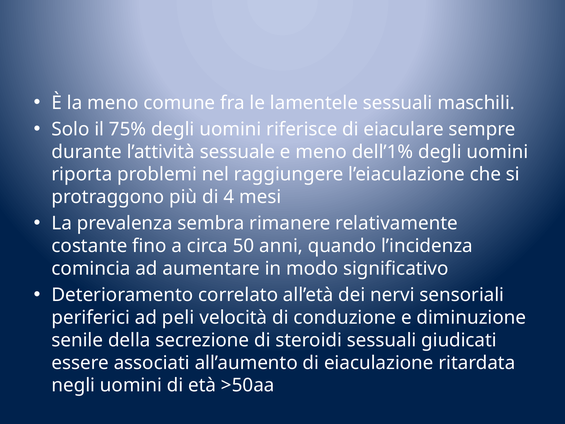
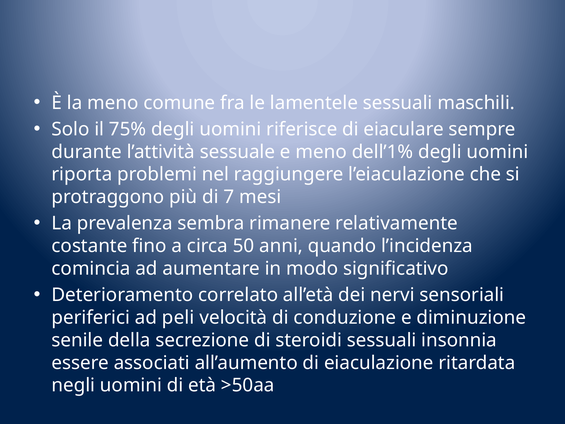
4: 4 -> 7 (229, 197)
giudicati: giudicati -> insonnia (459, 340)
